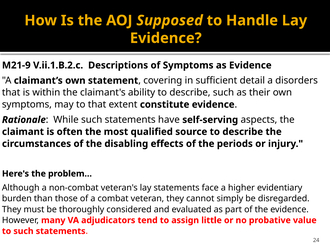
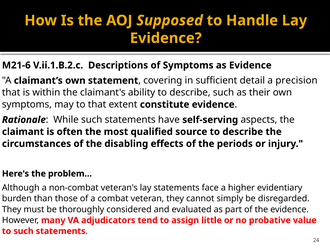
M21-9: M21-9 -> M21-6 (16, 65)
disorders: disorders -> precision (297, 80)
